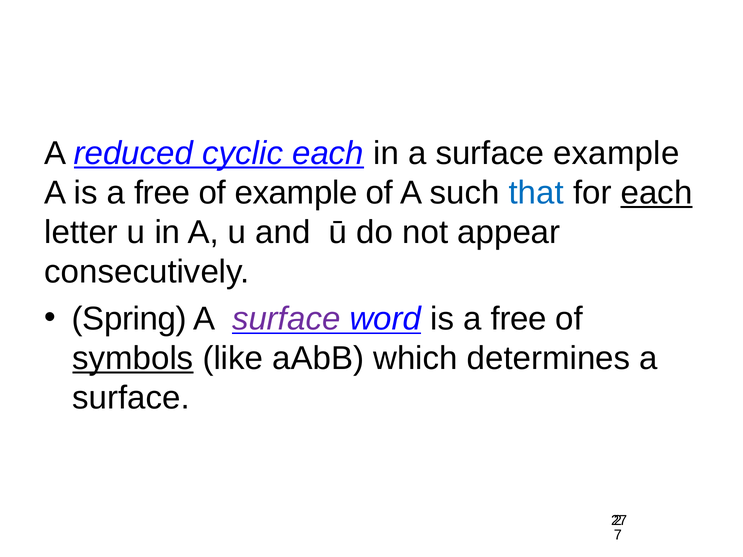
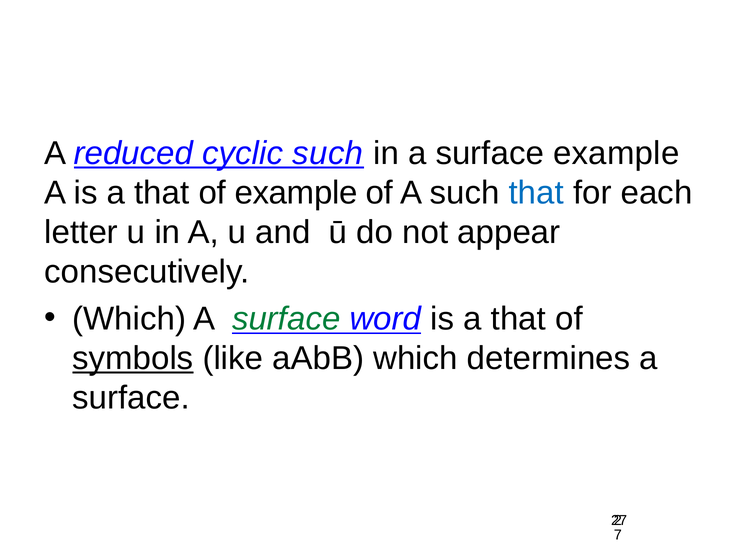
cyclic each: each -> such (328, 153)
A is a free: free -> that (162, 193)
each underline: present -> none (657, 193)
Spring: Spring -> Which (129, 319)
surface colour: purple -> green (286, 319)
word is a free: free -> that (518, 319)
